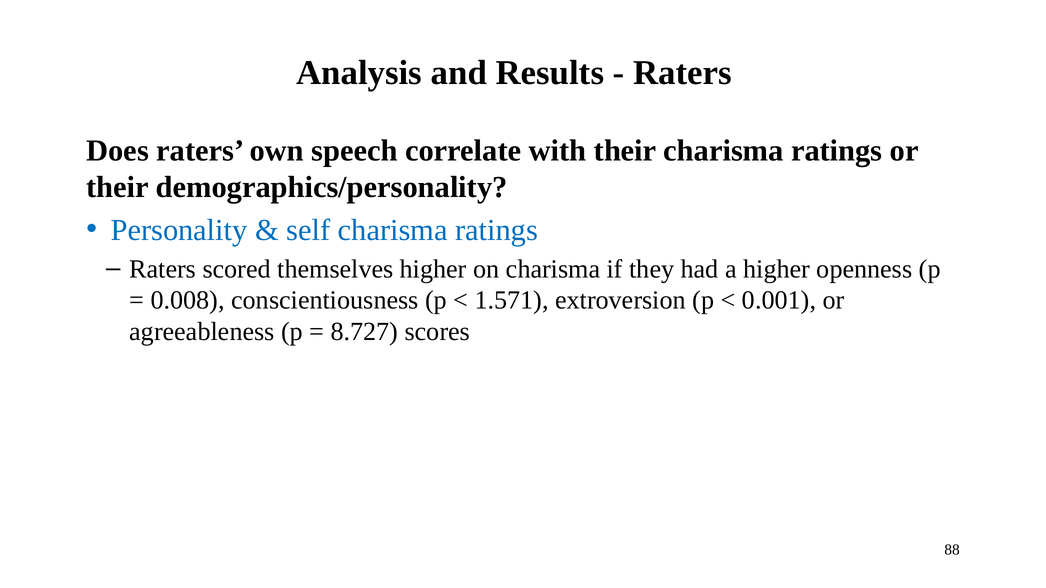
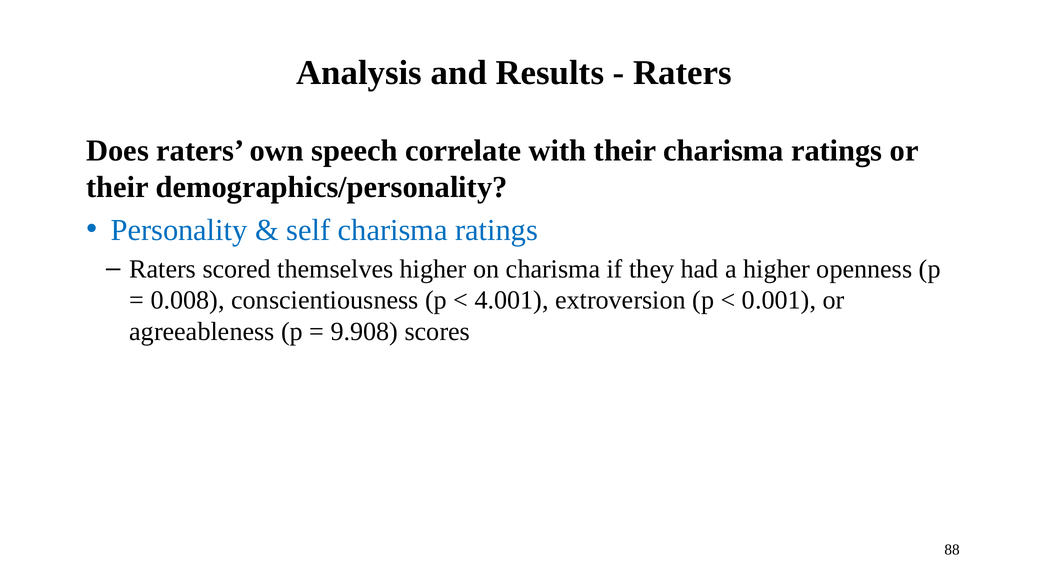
1.571: 1.571 -> 4.001 (512, 300)
8.727: 8.727 -> 9.908 (364, 332)
